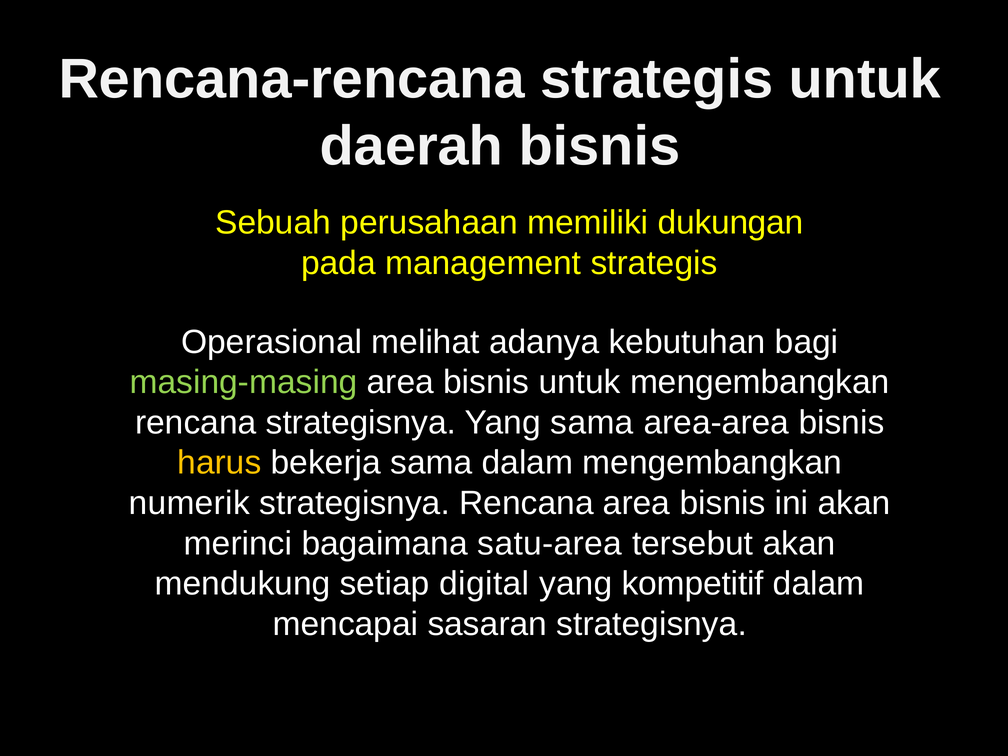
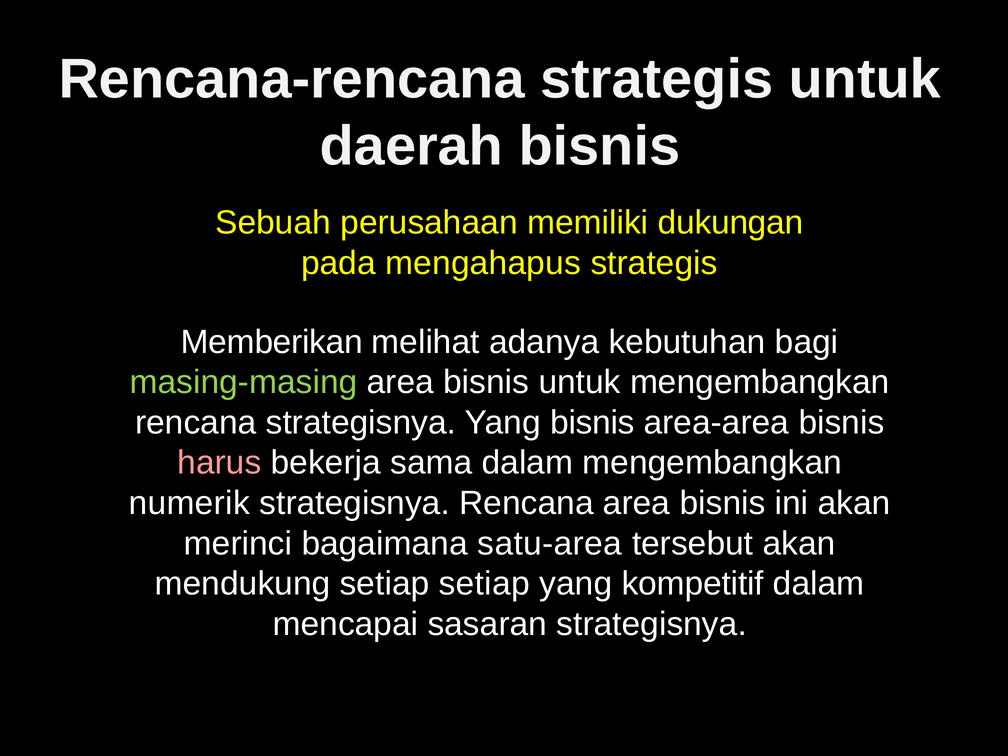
management: management -> mengahapus (483, 263)
Operasional: Operasional -> Memberikan (272, 342)
Yang sama: sama -> bisnis (592, 423)
harus colour: yellow -> pink (219, 463)
setiap digital: digital -> setiap (484, 584)
